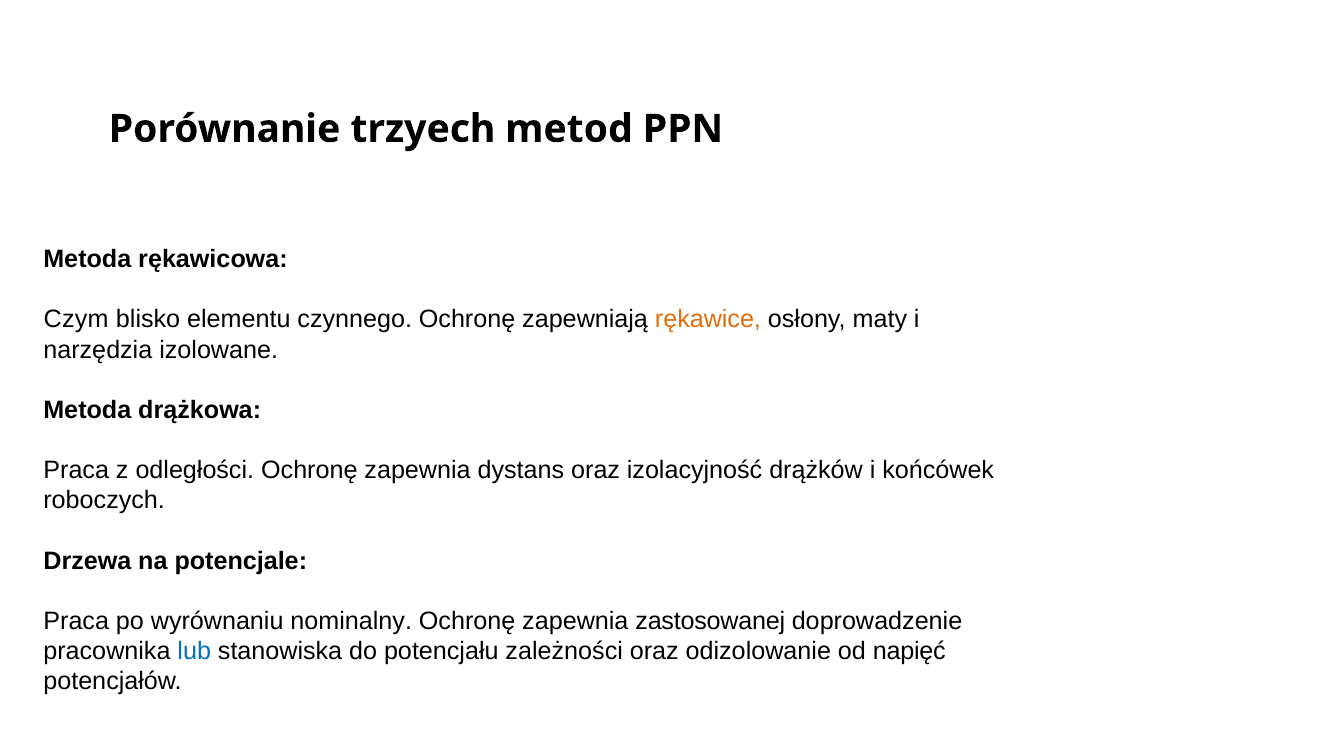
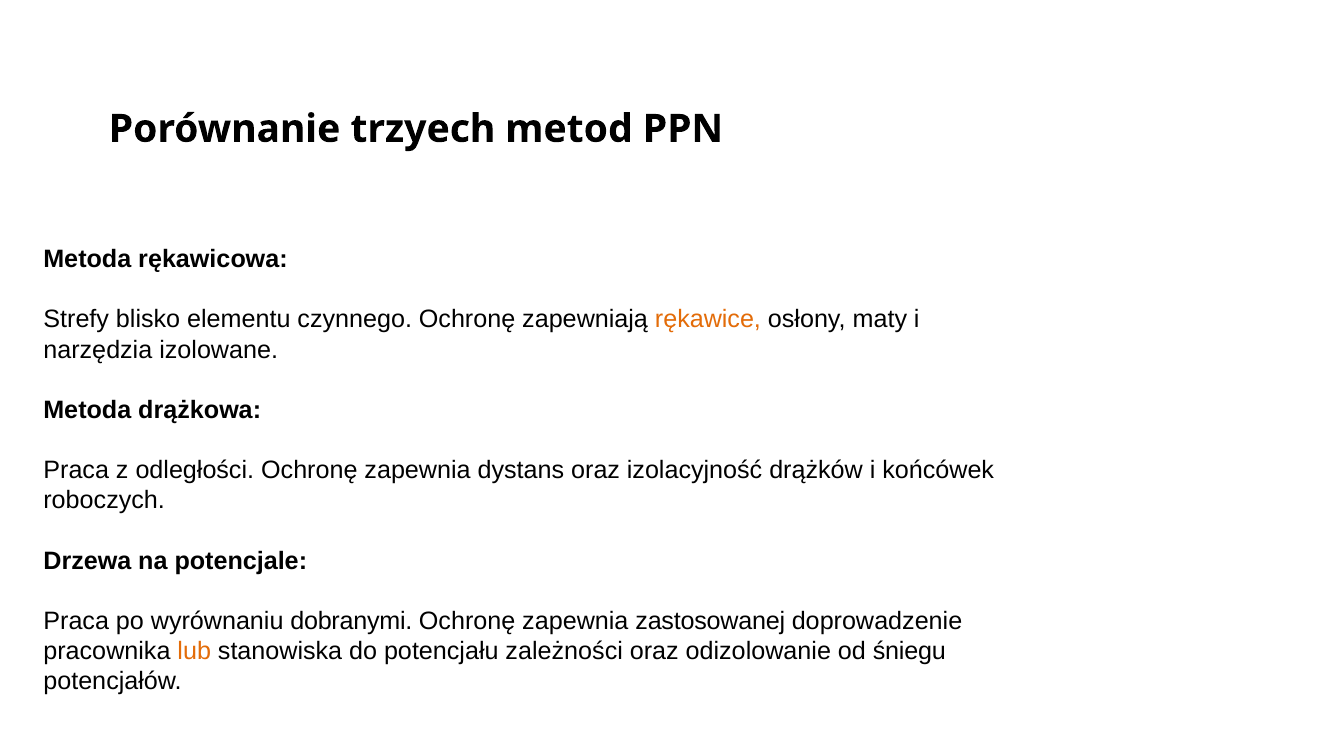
Czym: Czym -> Strefy (76, 320)
nominalny: nominalny -> dobranymi (351, 621)
lub colour: blue -> orange (194, 652)
napięć: napięć -> śniegu (909, 652)
